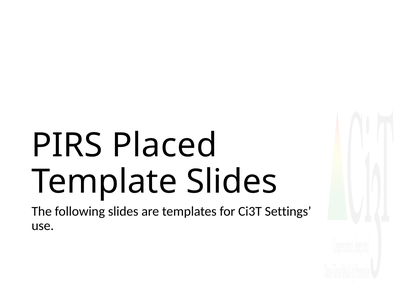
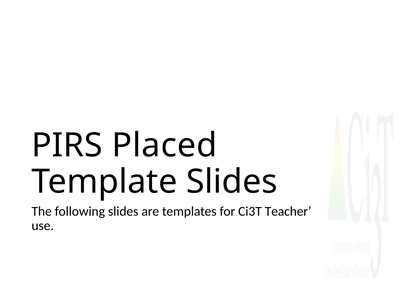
Settings: Settings -> Teacher (288, 211)
